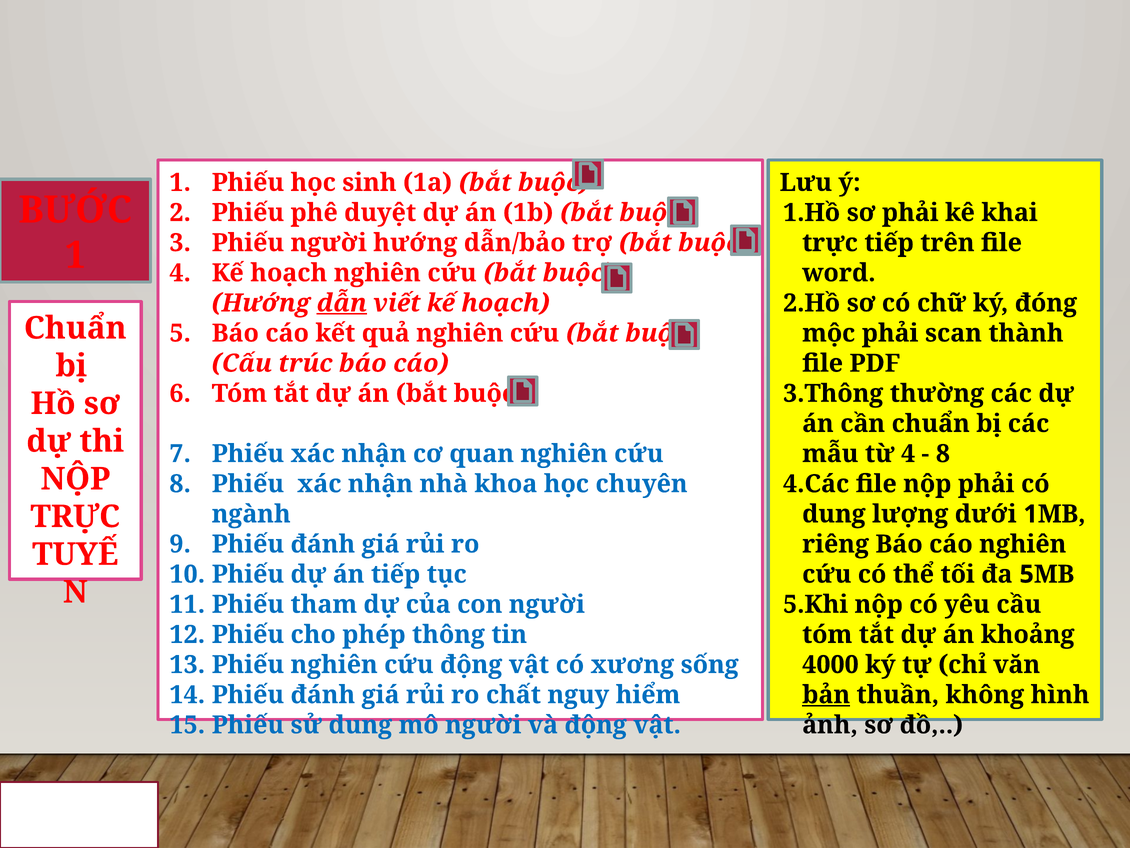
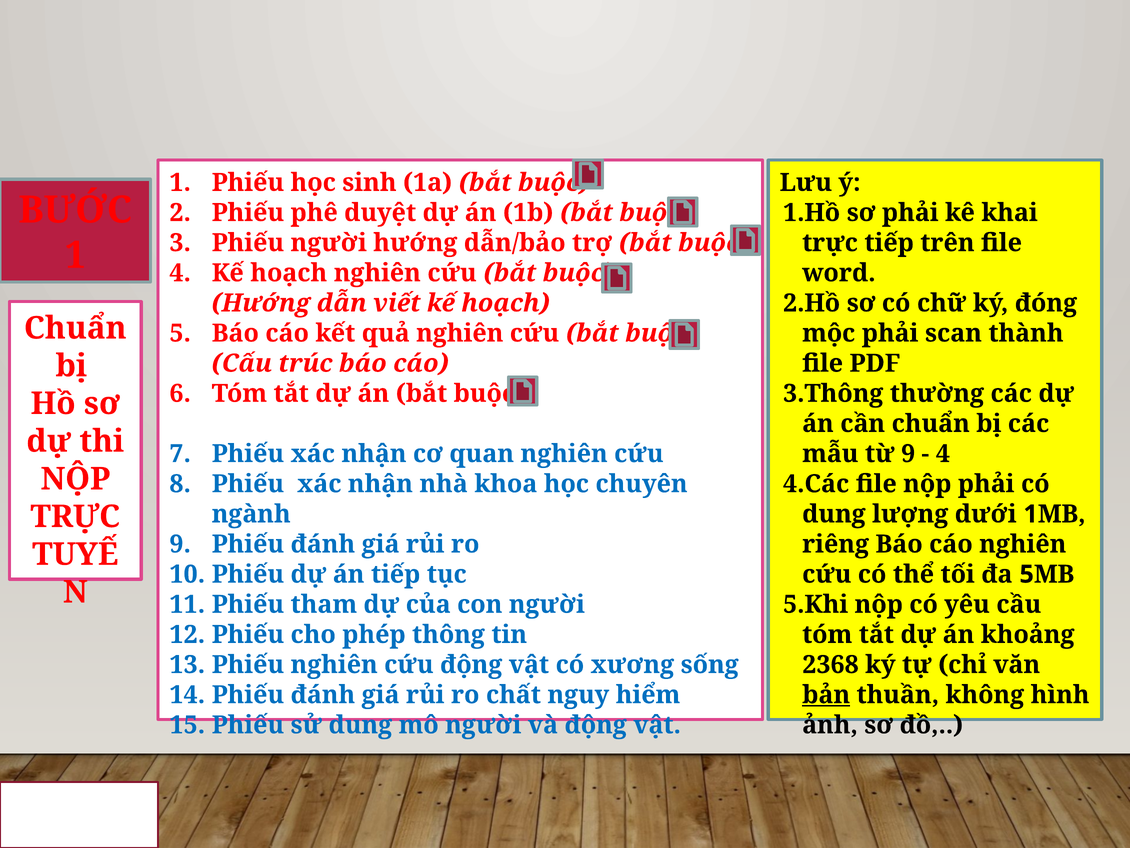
dẫn underline: present -> none (342, 303)
từ 4: 4 -> 9 (908, 454)
8: 8 -> 4 (943, 454)
4000: 4000 -> 2368 (830, 664)
